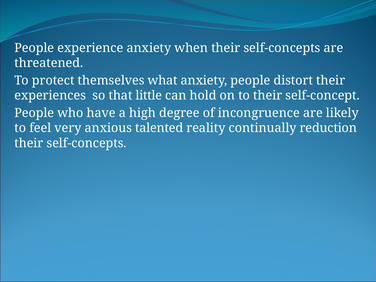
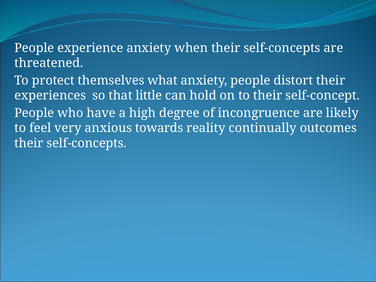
talented: talented -> towards (159, 128)
reduction: reduction -> outcomes (328, 128)
